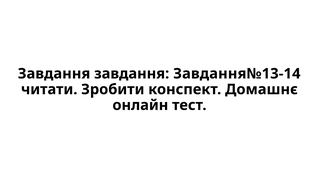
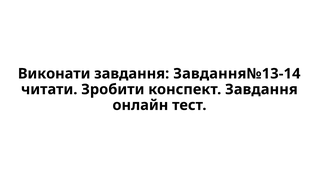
Завдання: Завдання -> Виконати (54, 74)
конспект Домашнє: Домашнє -> Завдання (261, 90)
